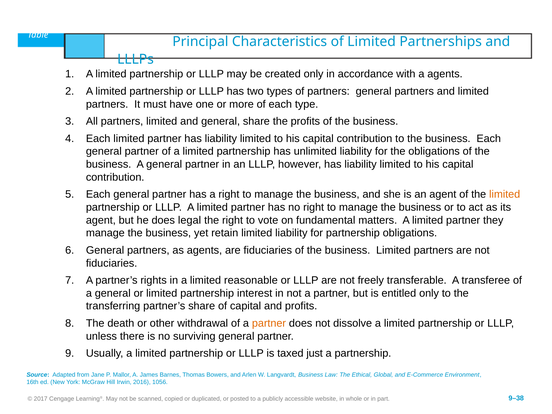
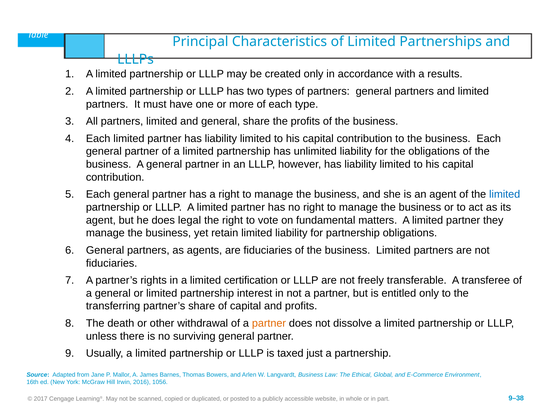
a agents: agents -> results (445, 74)
limited colour: orange -> blue (505, 194)
reasonable: reasonable -> certification (251, 280)
